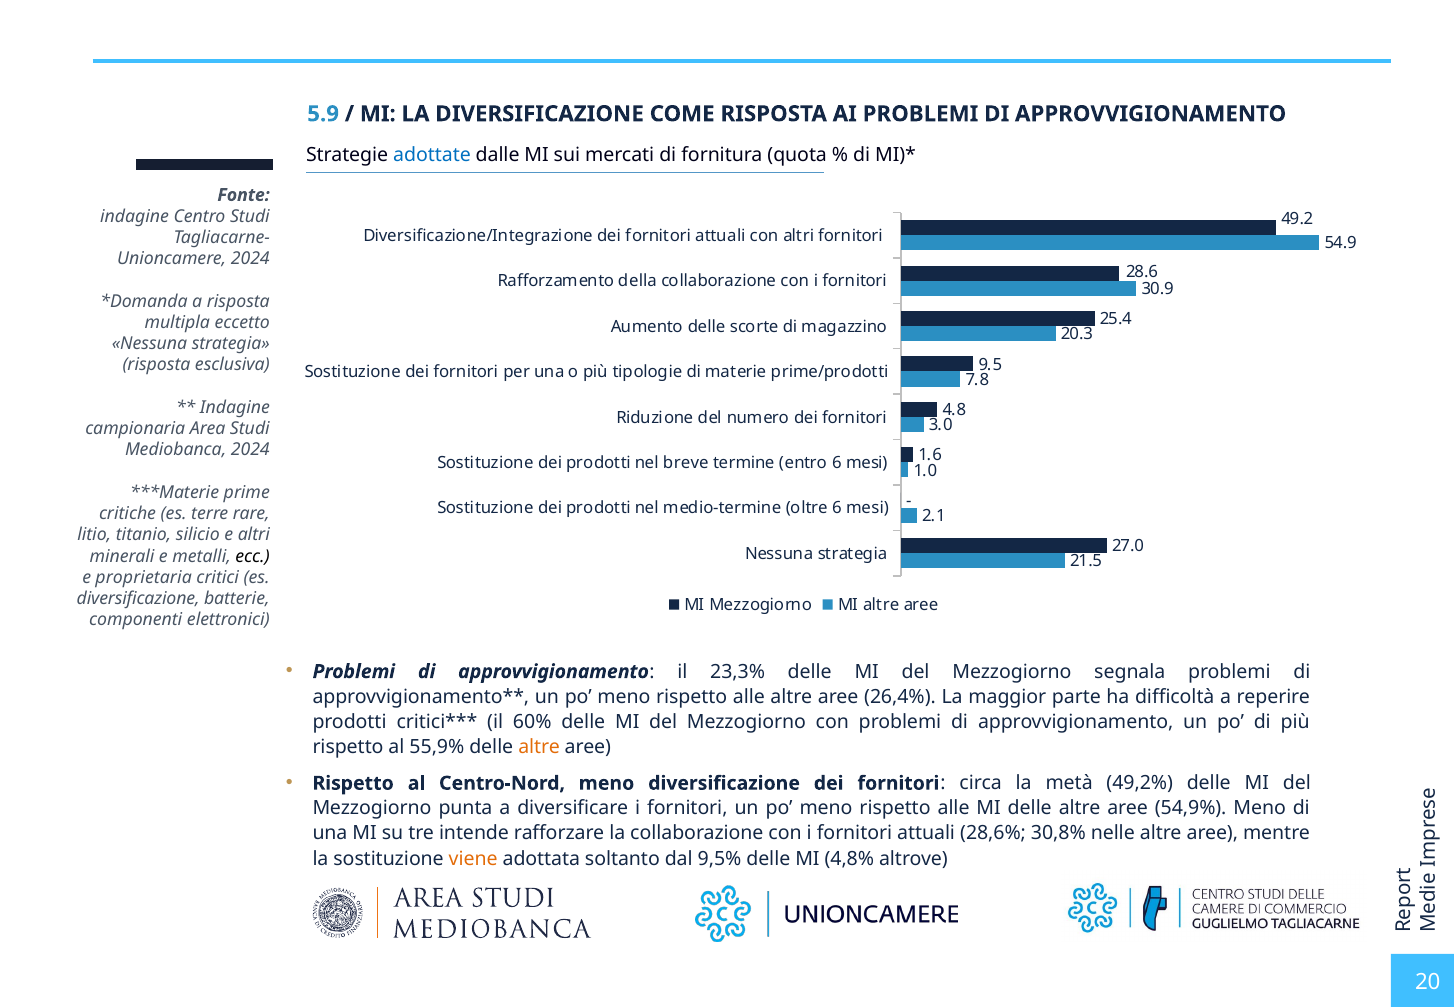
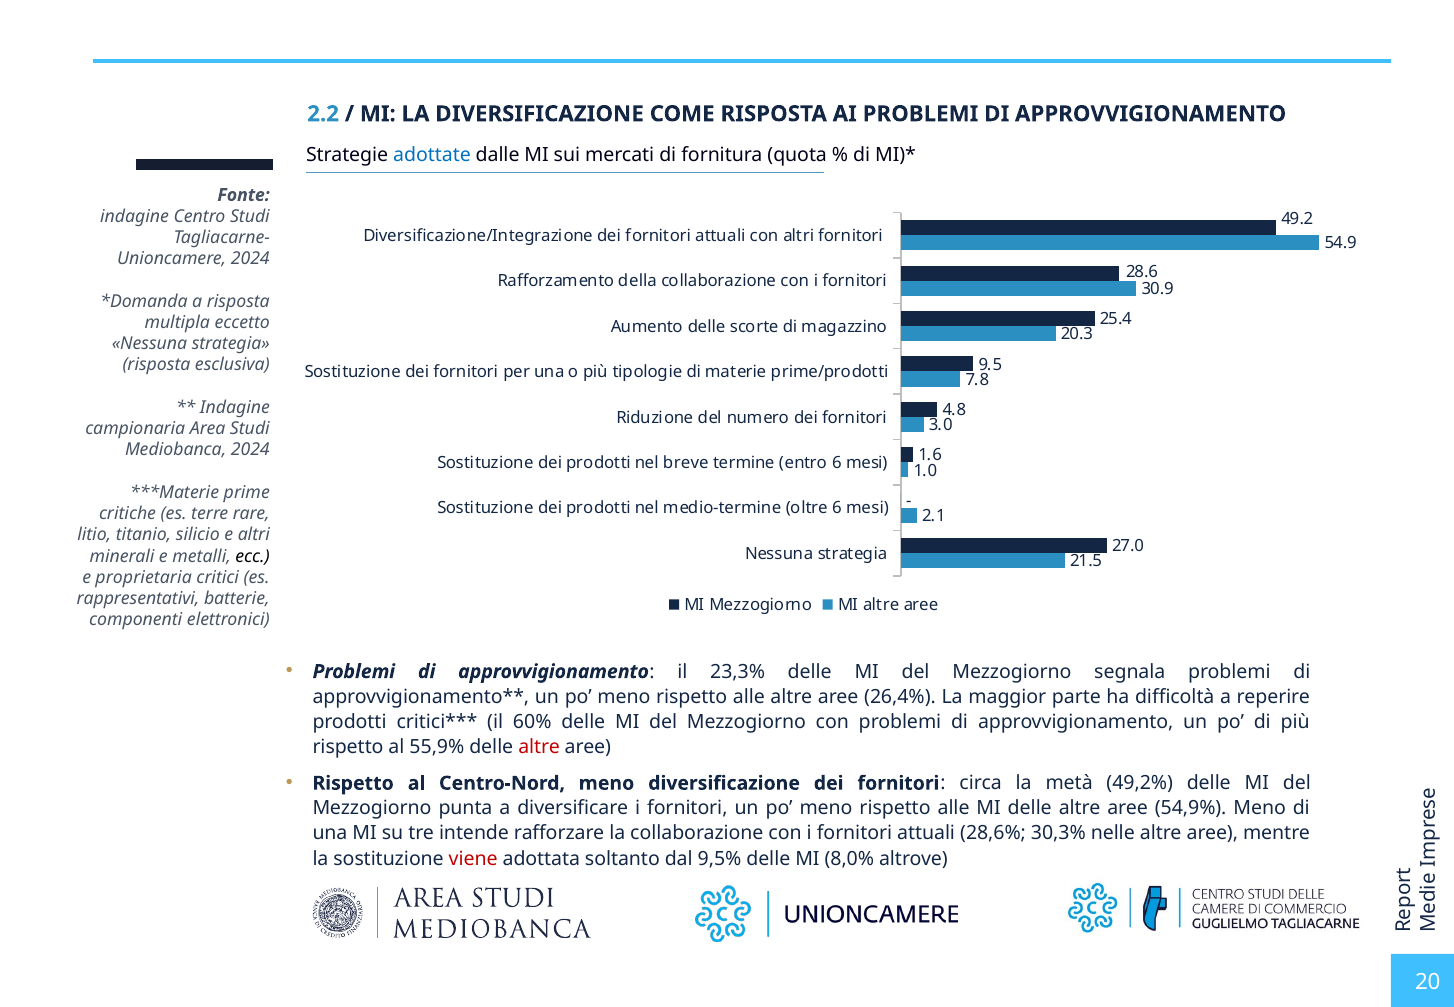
5.9: 5.9 -> 2.2 (323, 114)
diversificazione: diversificazione -> rappresentativi (138, 599)
altre colour: orange -> red (539, 747)
30,8%: 30,8% -> 30,3% (1058, 833)
viene colour: orange -> red (473, 858)
4,8%: 4,8% -> 8,0% (849, 858)
